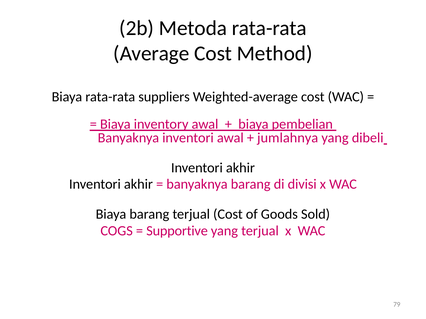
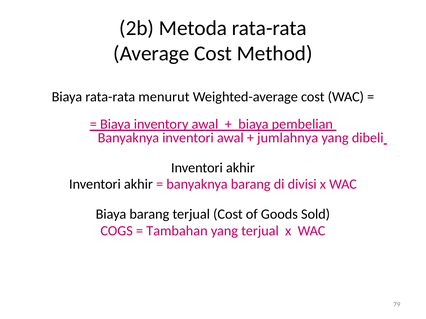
suppliers: suppliers -> menurut (164, 97)
Supportive: Supportive -> Tambahan (177, 231)
